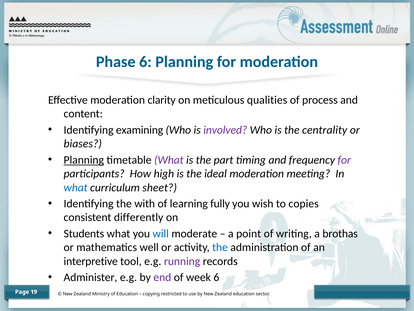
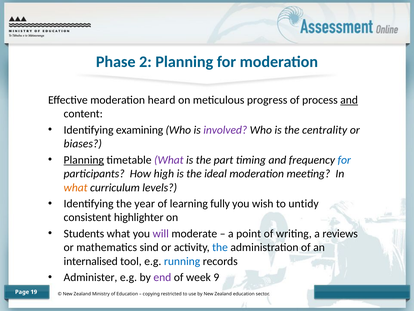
Phase 6: 6 -> 2 (145, 62)
clarity: clarity -> heard (162, 100)
qualities: qualities -> progress (267, 100)
and underline: none -> present (349, 100)
for colour: purple -> blue (344, 160)
what colour: blue -> orange (76, 187)
sheet: sheet -> levels (160, 187)
with: with -> year (145, 203)
copies: copies -> untidy (304, 203)
differently: differently -> highlighter (139, 217)
will colour: blue -> purple (161, 233)
brothas: brothas -> reviews (340, 233)
well: well -> sind (149, 247)
interpretive: interpretive -> internalised (91, 261)
running colour: purple -> blue (182, 261)
week 6: 6 -> 9 (216, 277)
